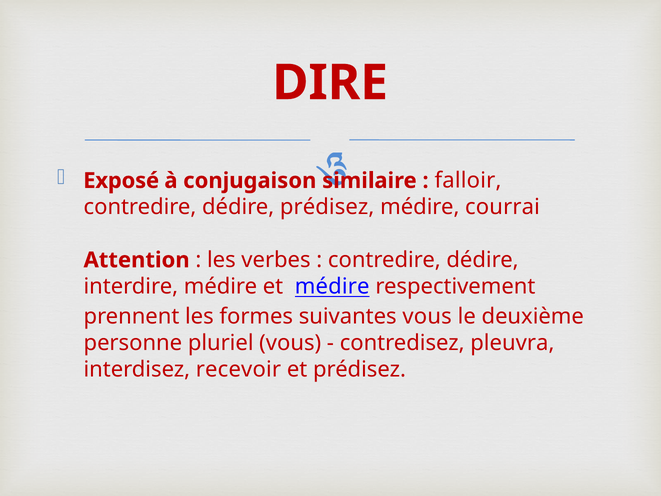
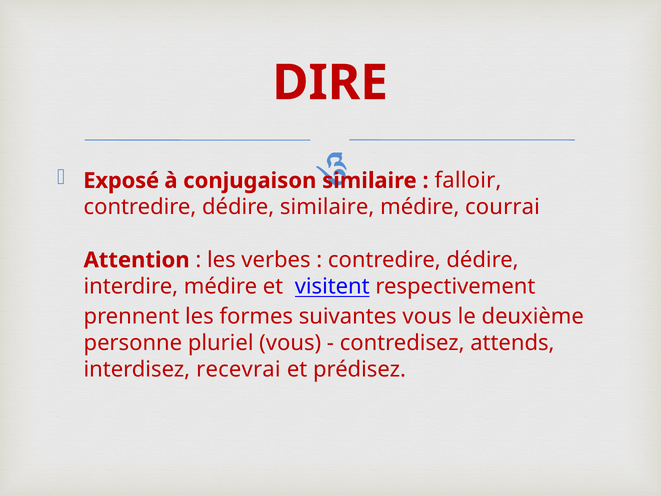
dédire prédisez: prédisez -> similaire (327, 207)
et médire: médire -> visitent (332, 286)
pleuvra: pleuvra -> attends (512, 343)
recevoir: recevoir -> recevrai (238, 369)
